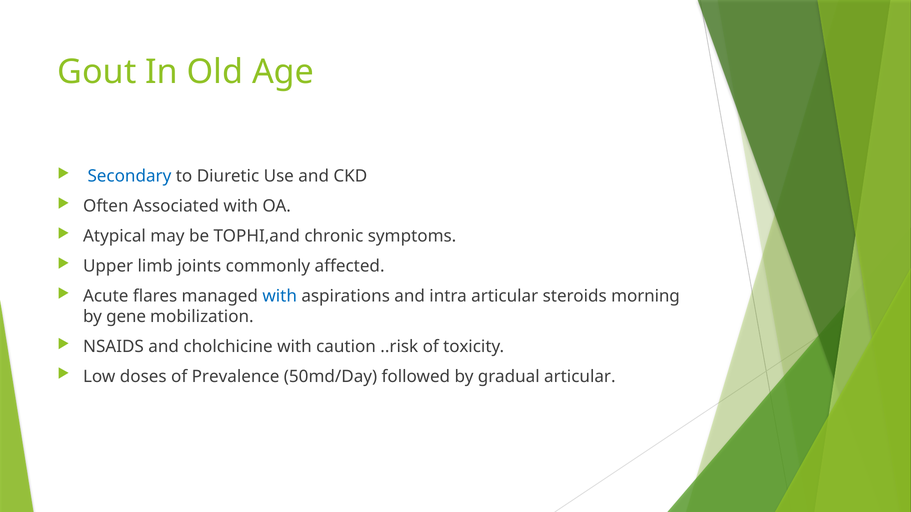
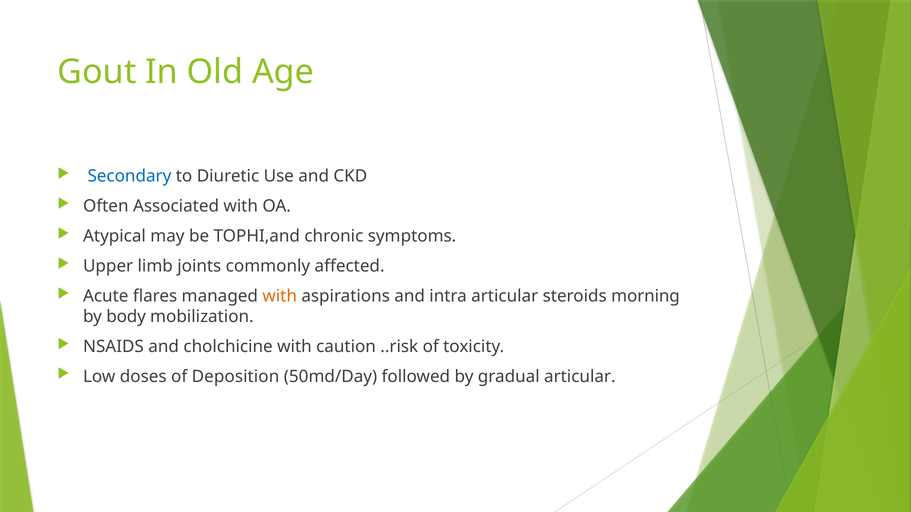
with colour: blue -> orange (280, 296)
gene: gene -> body (126, 317)
Prevalence: Prevalence -> Deposition (235, 377)
